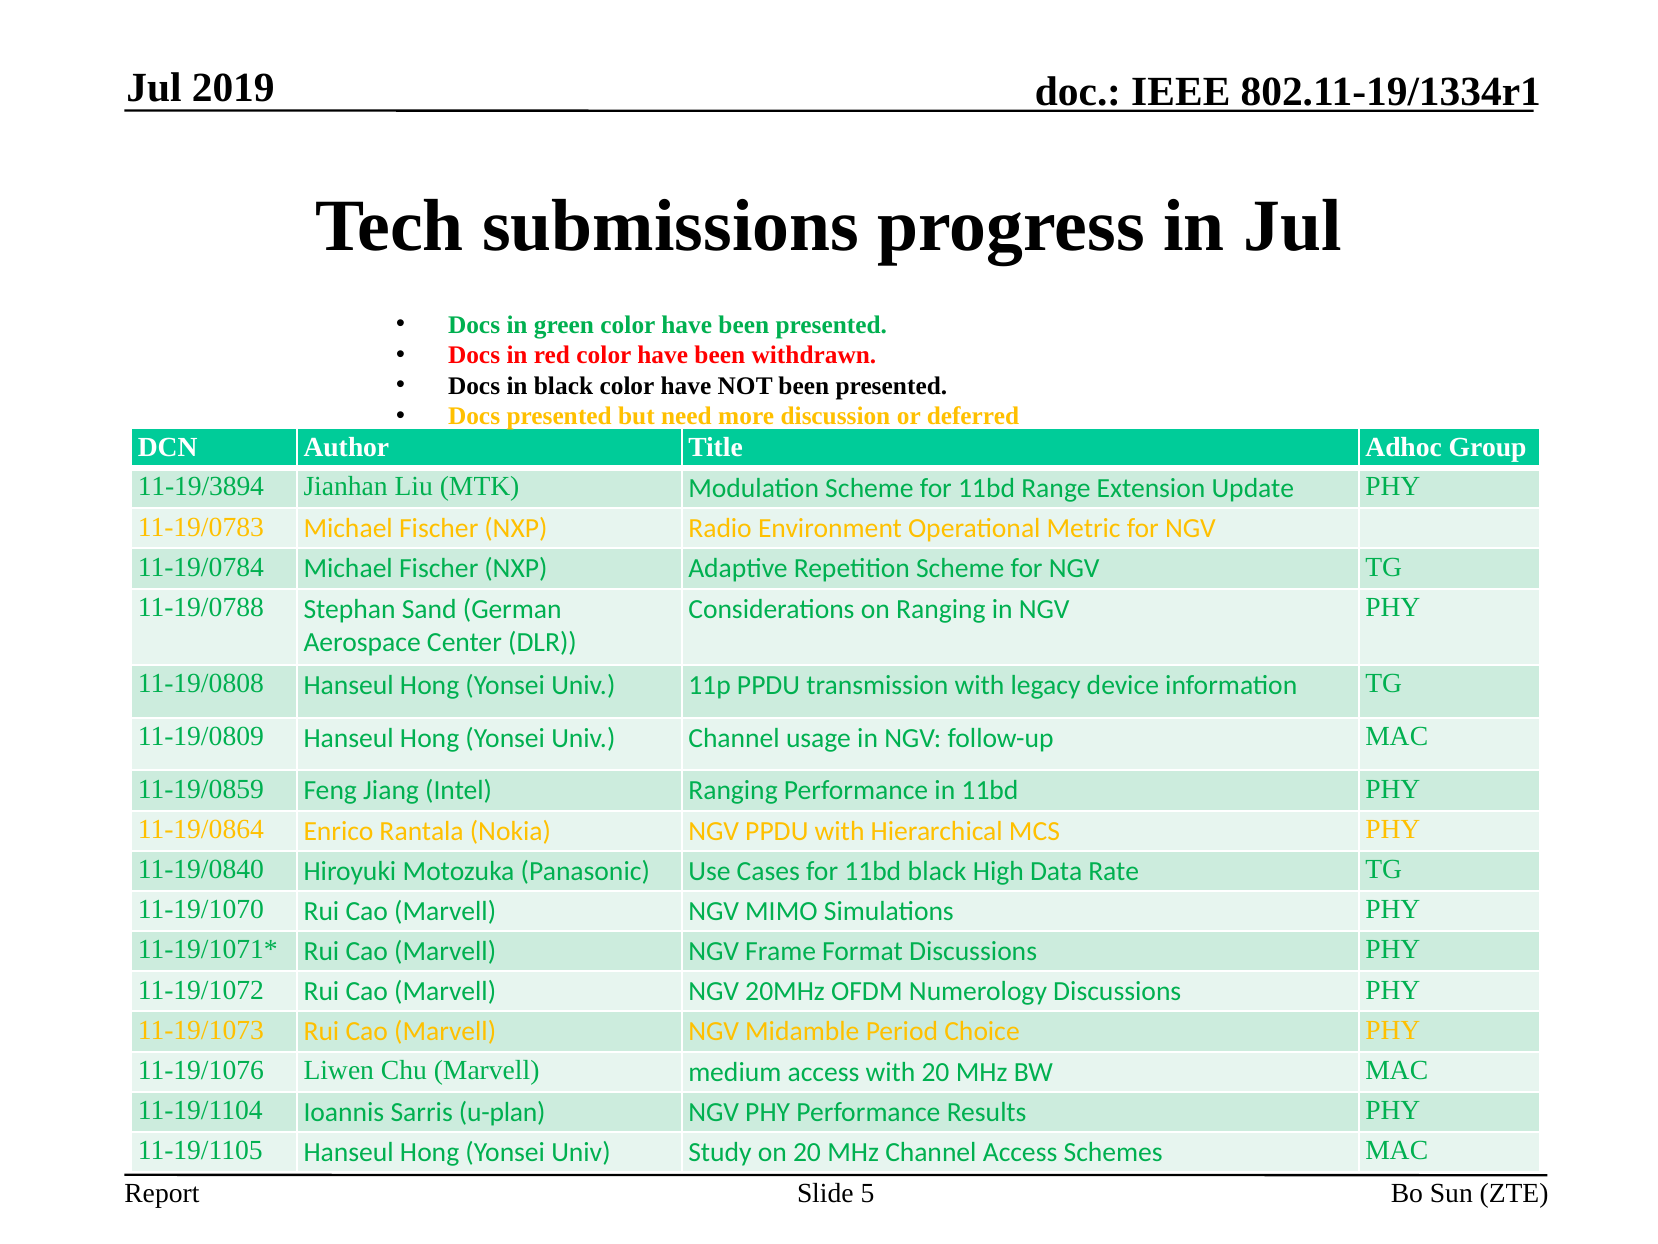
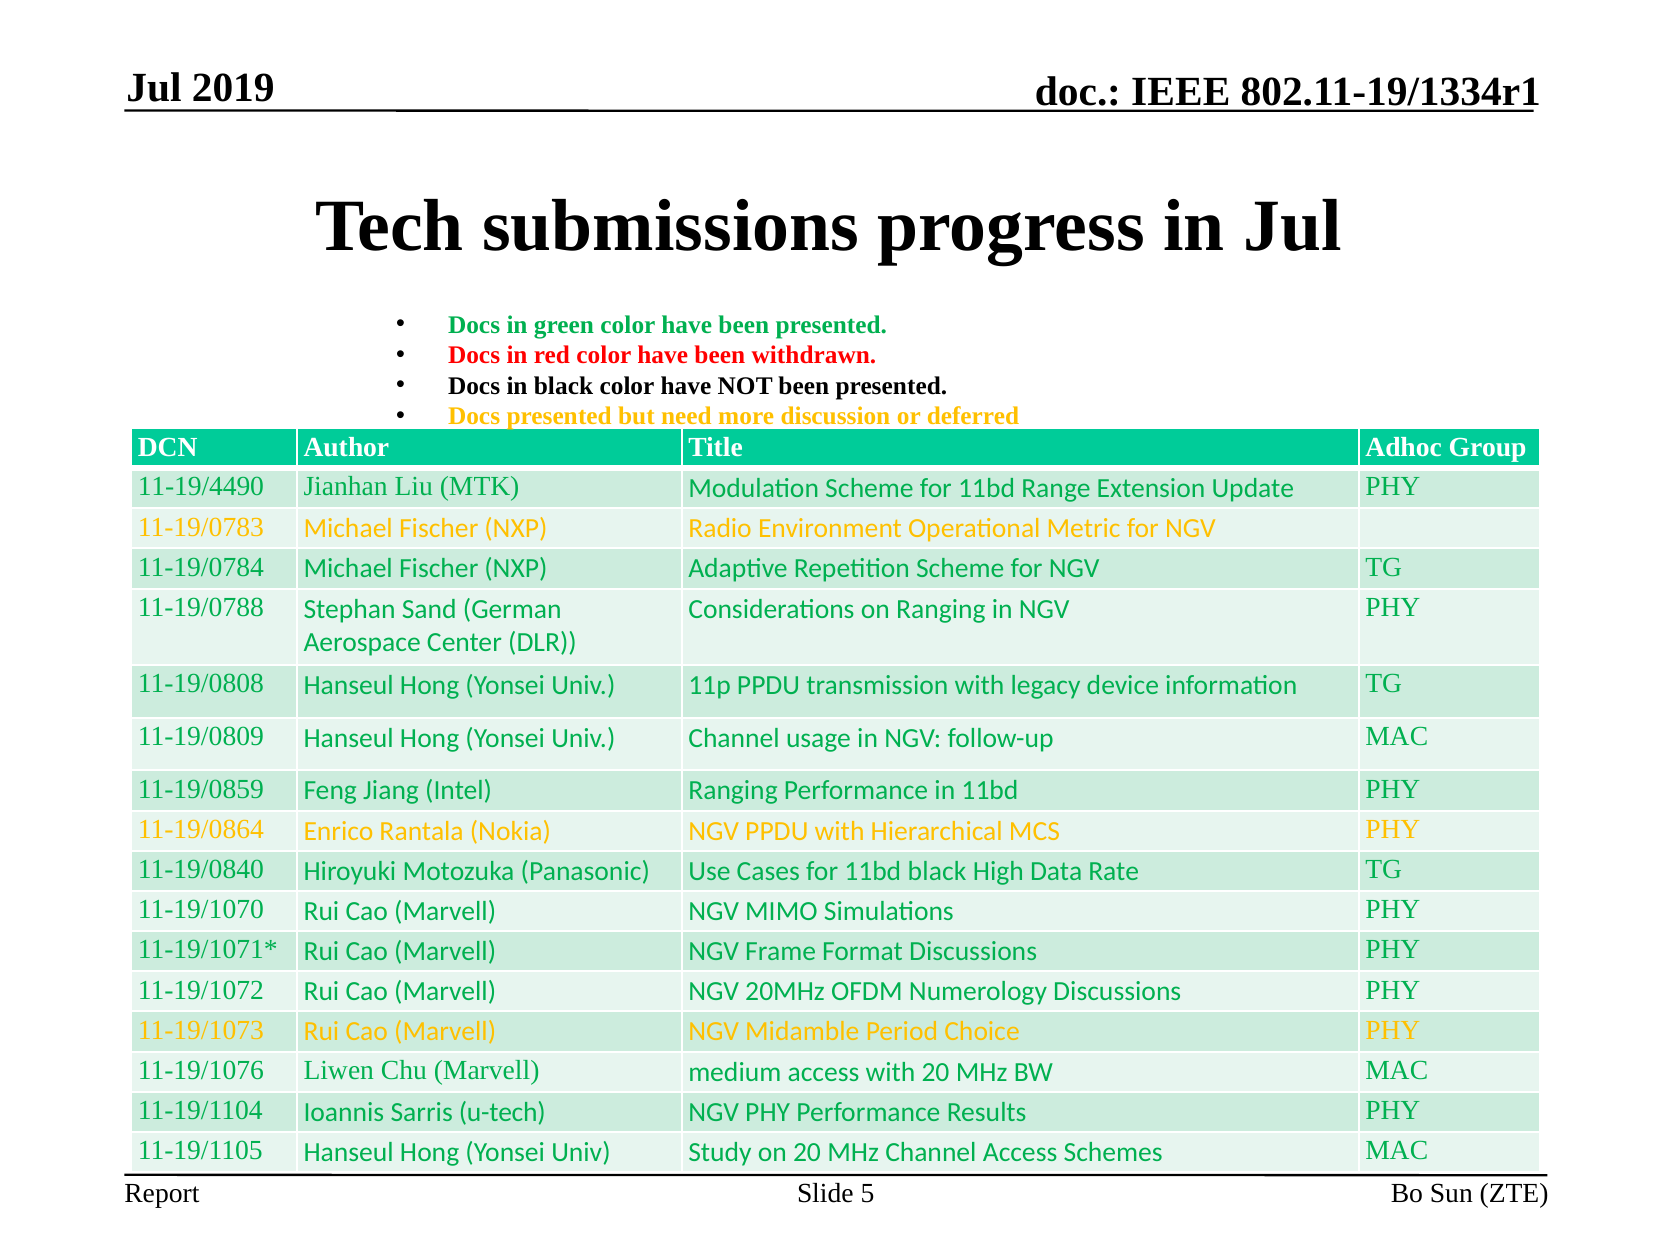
11-19/3894: 11-19/3894 -> 11-19/4490 (201, 487)
u-plan: u-plan -> u-tech (502, 1112)
